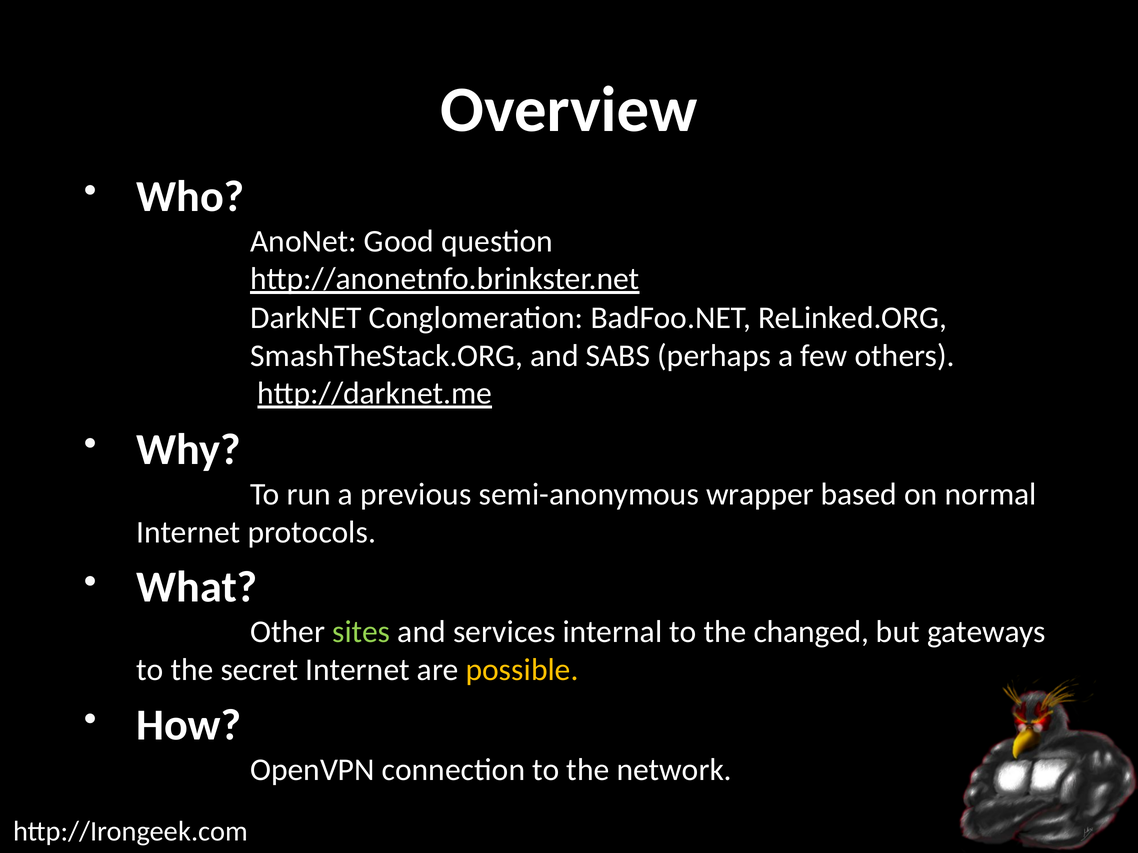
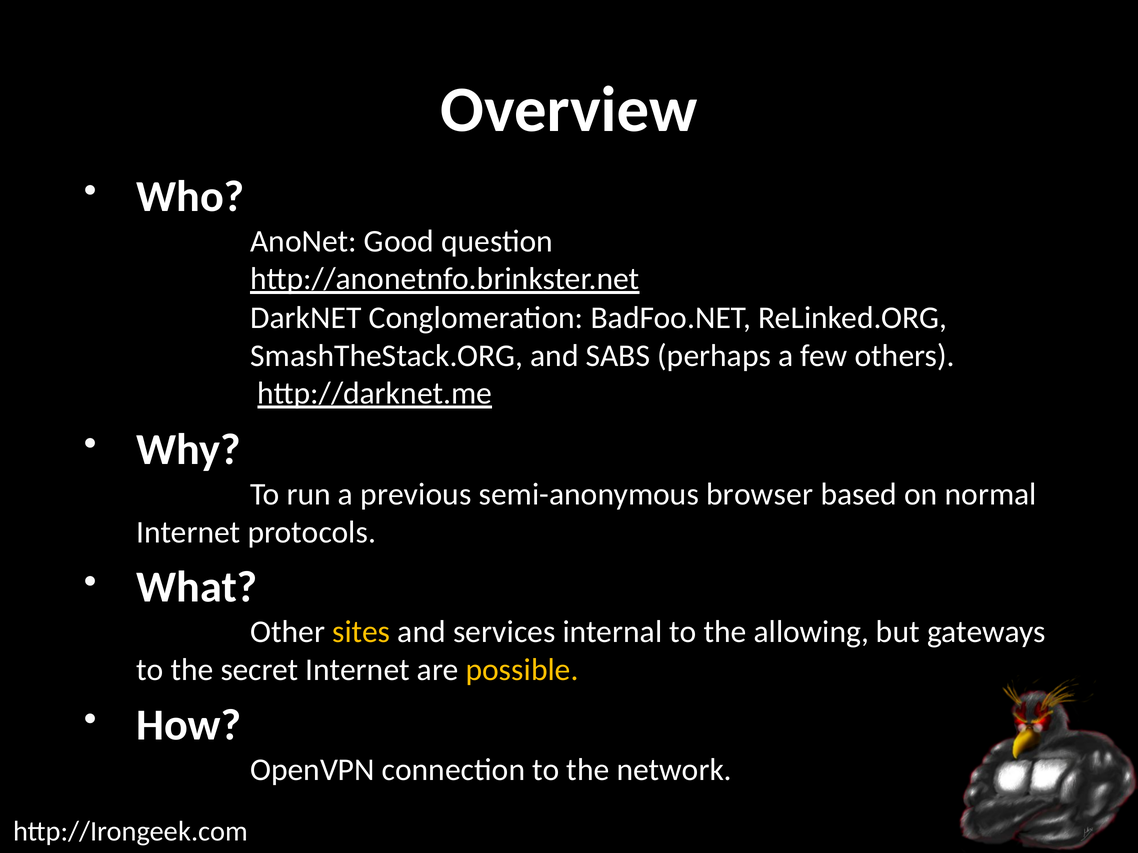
wrapper: wrapper -> browser (760, 494)
sites colour: light green -> yellow (361, 632)
changed: changed -> allowing (811, 632)
